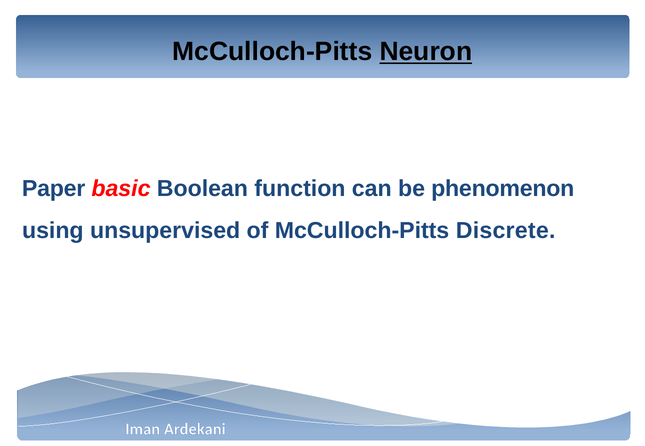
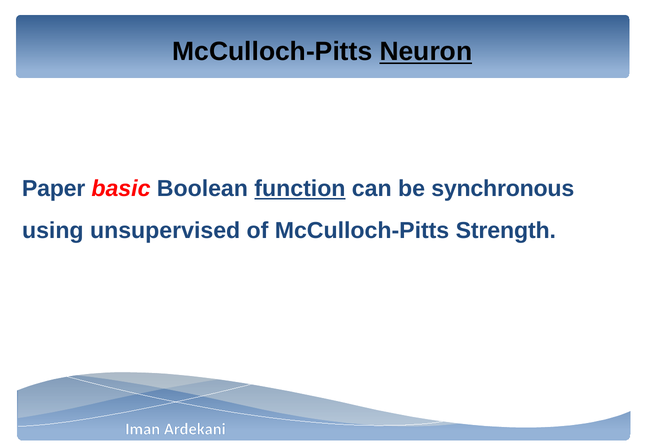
function underline: none -> present (300, 189)
phenomenon: phenomenon -> synchronous (503, 189)
Discrete: Discrete -> Strength (506, 231)
